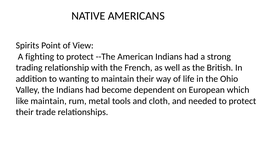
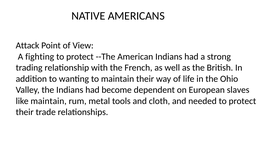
Spirits: Spirits -> Attack (28, 45)
which: which -> slaves (238, 90)
